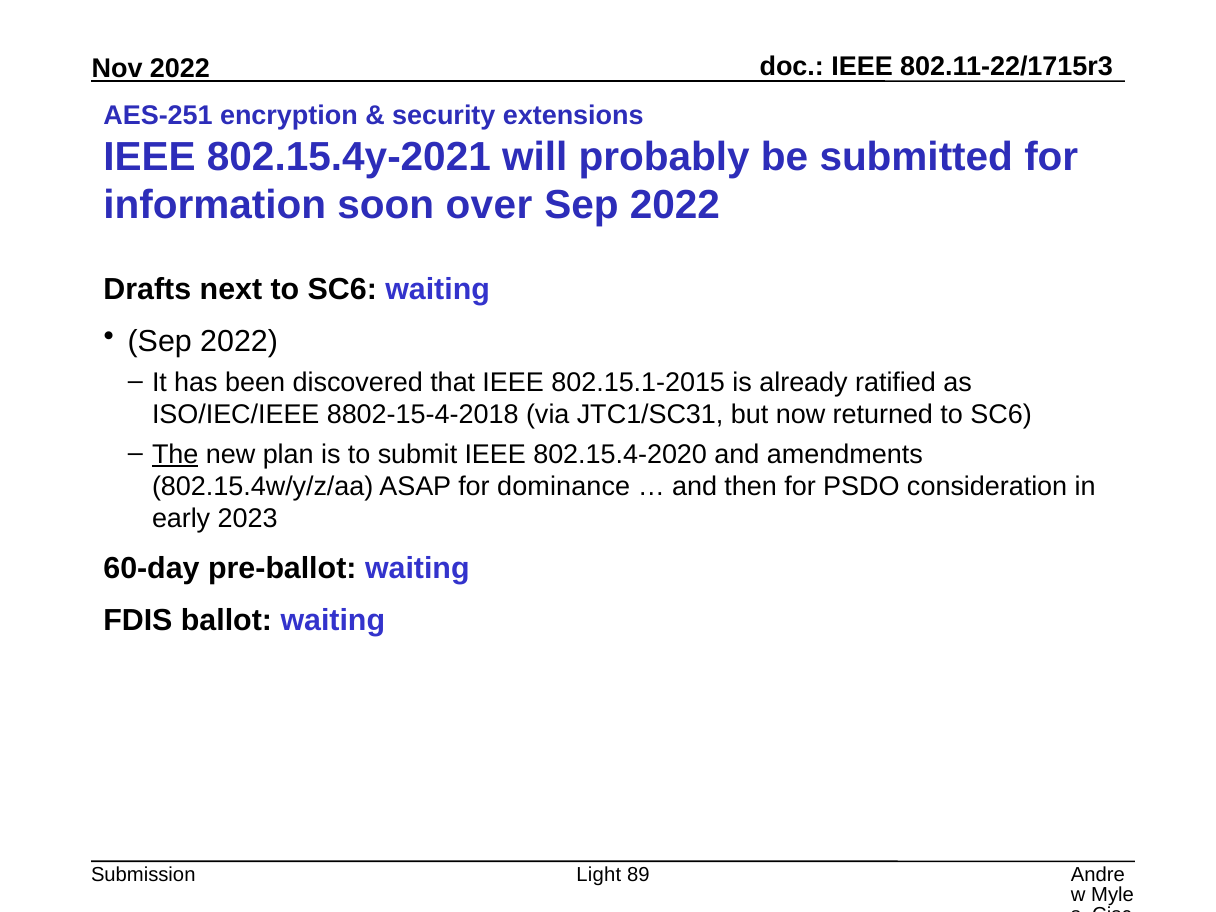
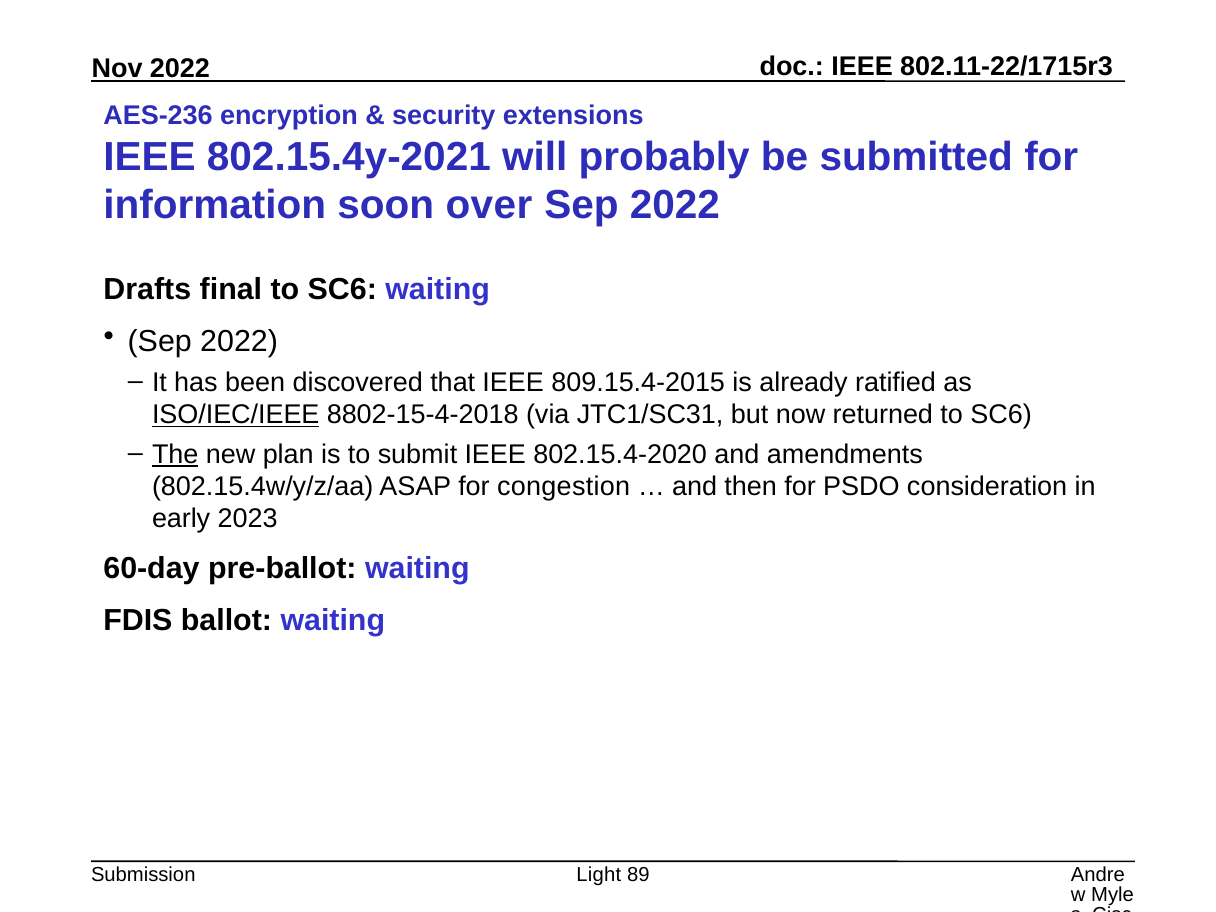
AES-251: AES-251 -> AES-236 (158, 115)
next: next -> final (231, 290)
802.15.1-2015: 802.15.1-2015 -> 809.15.4-2015 (638, 383)
ISO/IEC/IEEE underline: none -> present (236, 415)
dominance: dominance -> congestion (564, 487)
